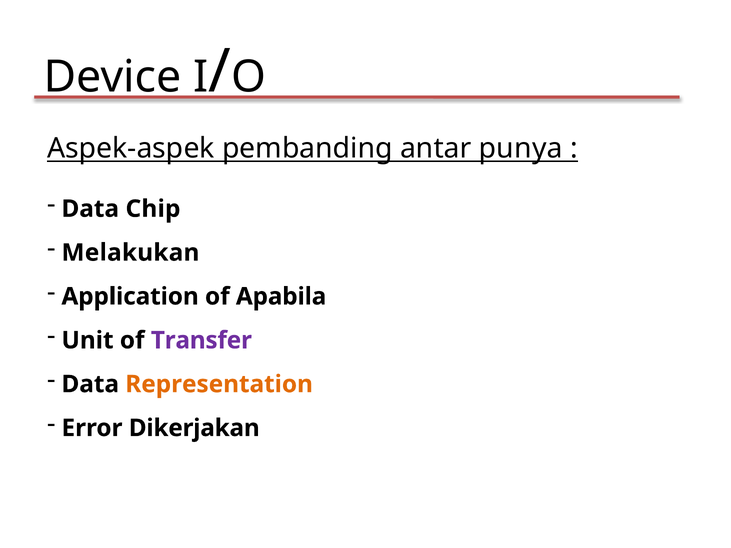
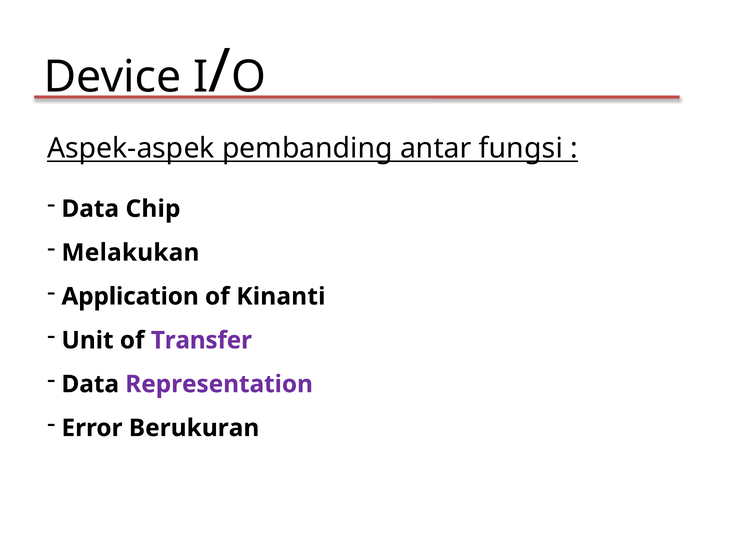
punya: punya -> fungsi (521, 148)
Apabila: Apabila -> Kinanti (281, 297)
Representation colour: orange -> purple (219, 384)
Dikerjakan: Dikerjakan -> Berukuran (194, 428)
